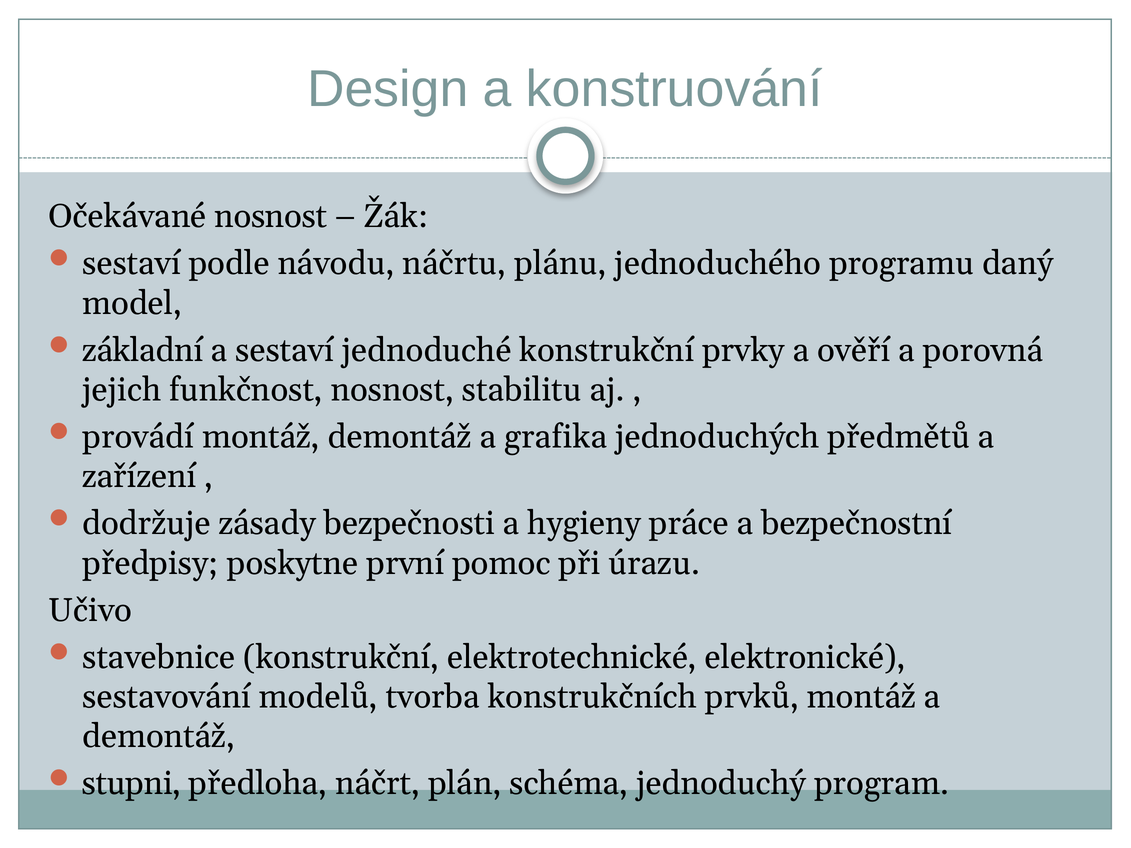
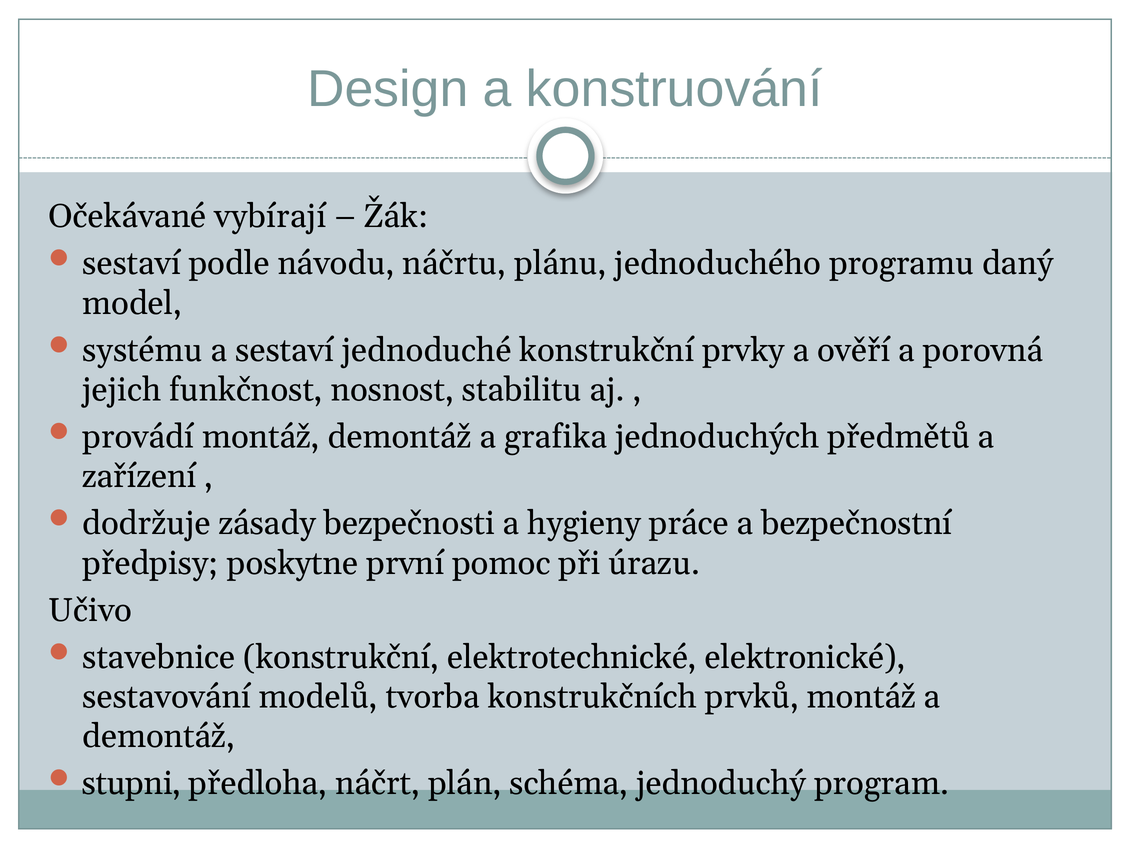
Očekávané nosnost: nosnost -> vybírají (270, 217)
základní: základní -> systému (143, 350)
